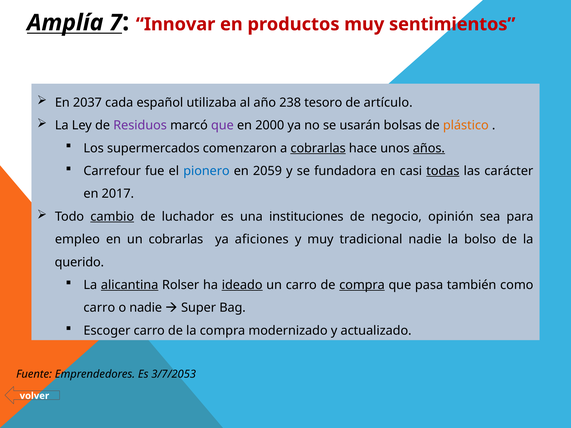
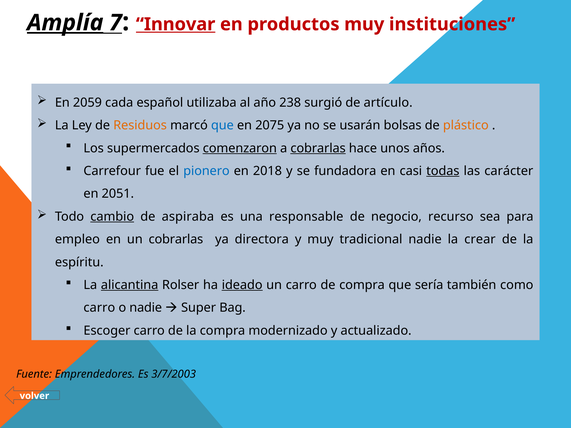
Amplía underline: none -> present (65, 23)
Innovar underline: none -> present (176, 24)
sentimientos: sentimientos -> instituciones (452, 24)
2037: 2037 -> 2059 (87, 103)
tesoro: tesoro -> surgió (323, 103)
Residuos colour: purple -> orange (140, 125)
que colour: purple -> blue (222, 125)
2000: 2000 -> 2075 (270, 125)
comenzaron underline: none -> present (240, 148)
años underline: present -> none (429, 148)
2059: 2059 -> 2018 (267, 171)
2017: 2017 -> 2051 (118, 194)
luchador: luchador -> aspiraba (188, 217)
instituciones: instituciones -> responsable (306, 217)
opinión: opinión -> recurso (451, 217)
aficiones: aficiones -> directora (262, 240)
bolso: bolso -> crear (480, 240)
querido: querido -> espíritu (79, 262)
compra underline: present -> none (362, 285)
pasa: pasa -> sería (429, 285)
3/7/2053: 3/7/2053 -> 3/7/2003 (174, 374)
